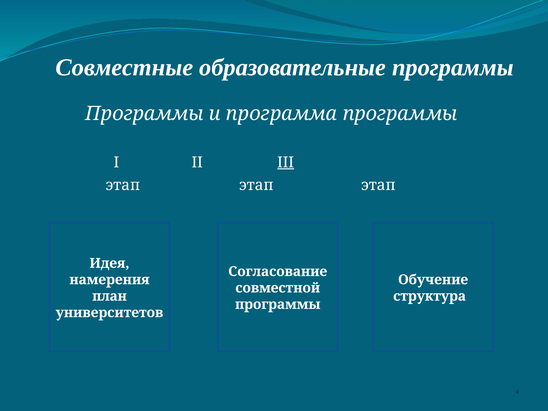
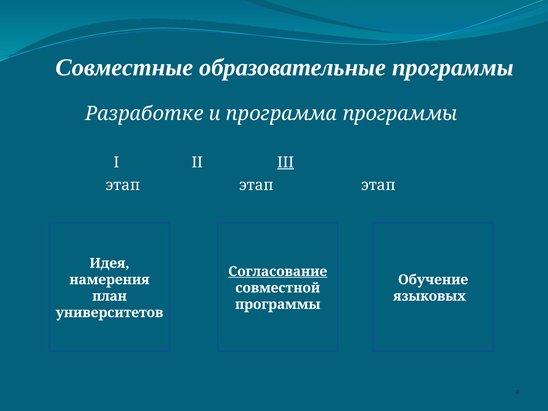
Программы: Программы -> Разработке (144, 114)
Согласование underline: none -> present (278, 271)
структура: структура -> языковых (430, 296)
